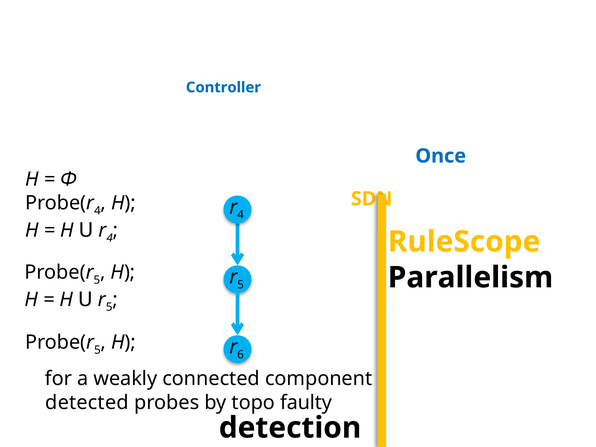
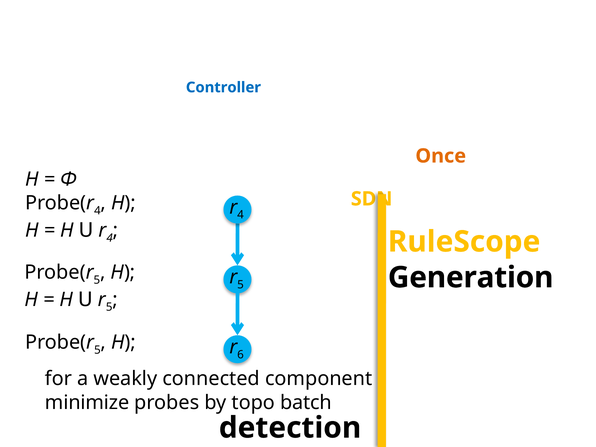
Once colour: blue -> orange (441, 156)
Parallelism: Parallelism -> Generation (471, 277)
detected: detected -> minimize (87, 402)
faulty: faulty -> batch (306, 402)
